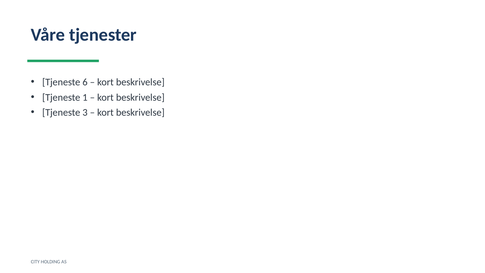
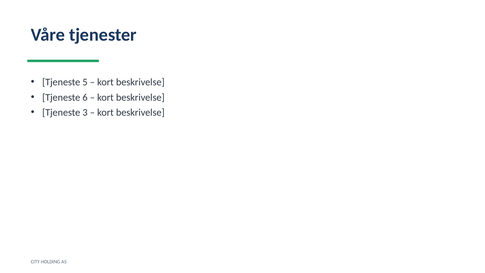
6: 6 -> 5 (85, 82)
1: 1 -> 6 (85, 97)
